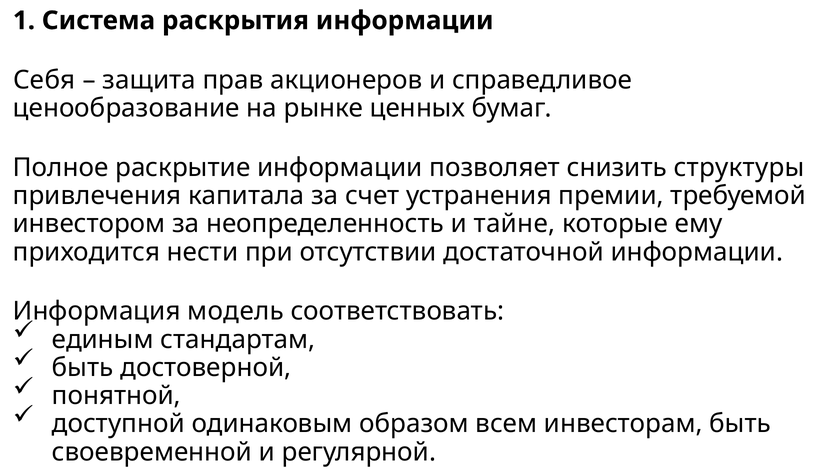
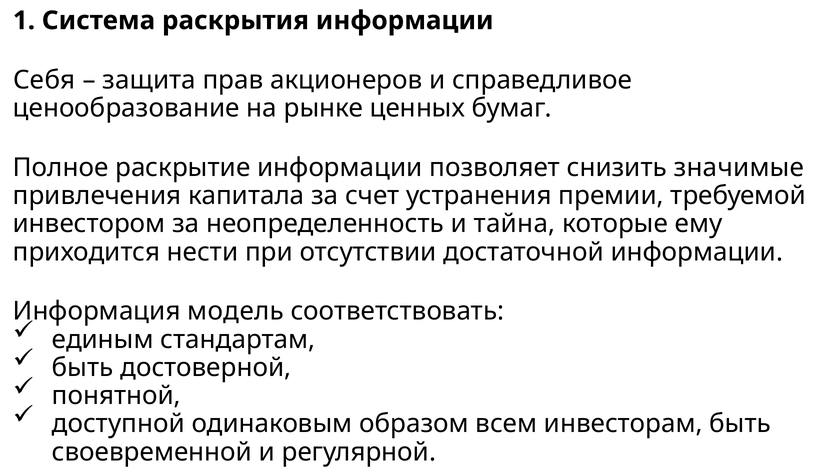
структуры: структуры -> значимые (739, 168)
тайне: тайне -> тайна (515, 224)
